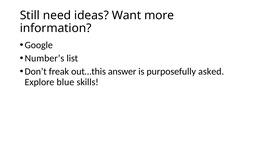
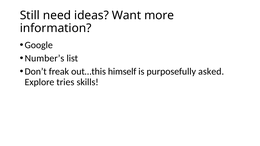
answer: answer -> himself (122, 72)
blue: blue -> tries (65, 82)
